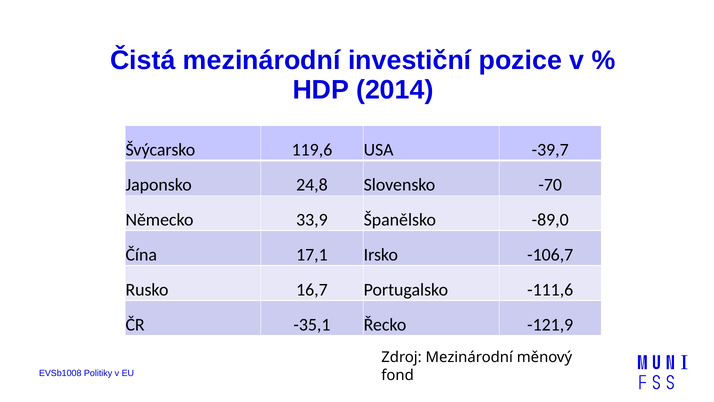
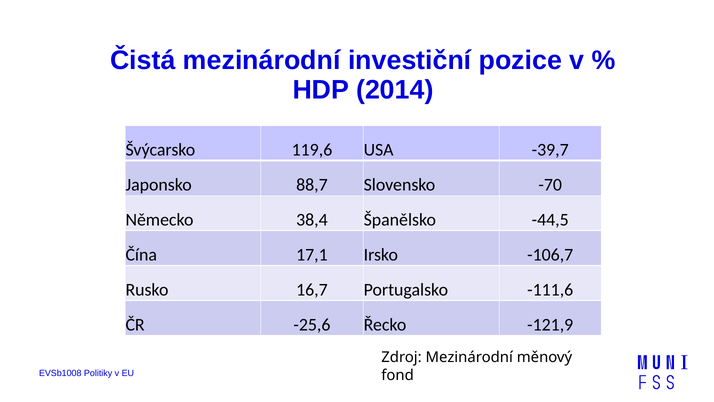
24,8: 24,8 -> 88,7 (312, 185)
33,9: 33,9 -> 38,4 (312, 220)
-89,0: -89,0 -> -44,5 (550, 220)
-35,1: -35,1 -> -25,6 (312, 324)
